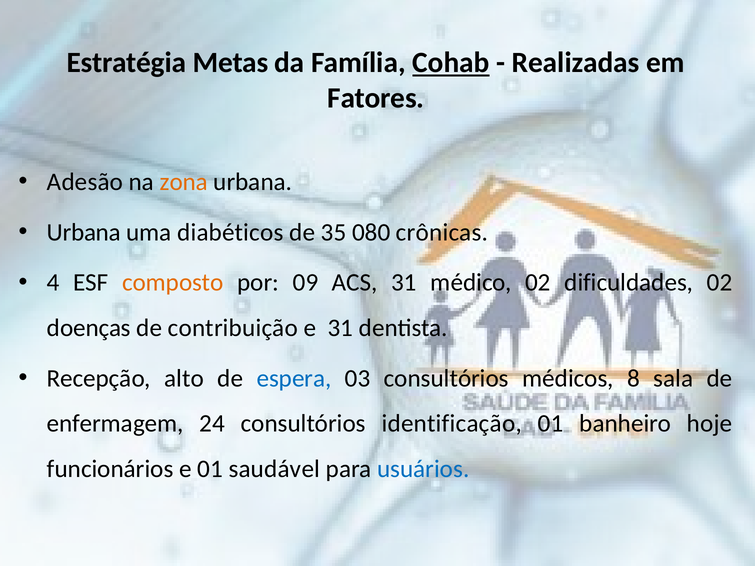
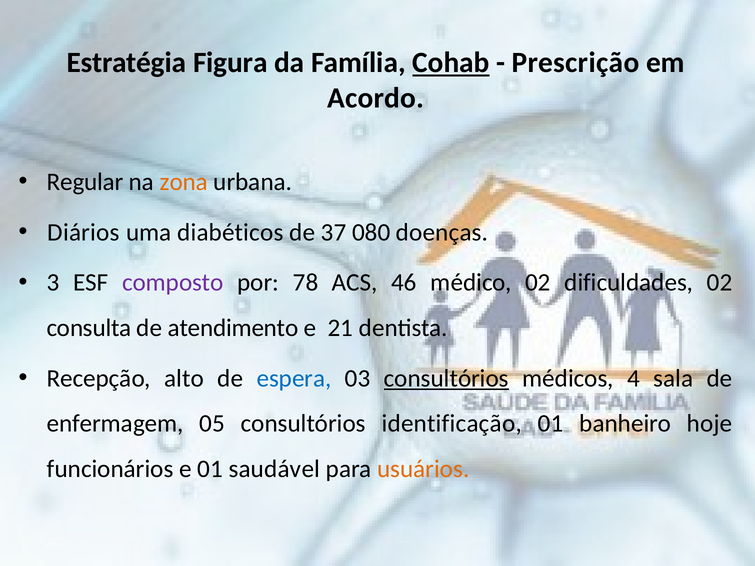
Metas: Metas -> Figura (230, 63)
Realizadas: Realizadas -> Prescrição (576, 63)
Fatores: Fatores -> Acordo (376, 98)
Adesão: Adesão -> Regular (85, 182)
Urbana: Urbana -> Diários (84, 232)
35: 35 -> 37 (334, 232)
crônicas: crônicas -> doenças (442, 232)
4: 4 -> 3 (53, 283)
composto colour: orange -> purple (173, 283)
09: 09 -> 78 (306, 283)
ACS 31: 31 -> 46 (404, 283)
doenças: doenças -> consulta (89, 328)
contribuição: contribuição -> atendimento (233, 328)
e 31: 31 -> 21 (340, 328)
consultórios underline: none -> present (446, 378)
8: 8 -> 4 (634, 378)
24: 24 -> 05 (212, 424)
usuários colour: blue -> orange (423, 469)
